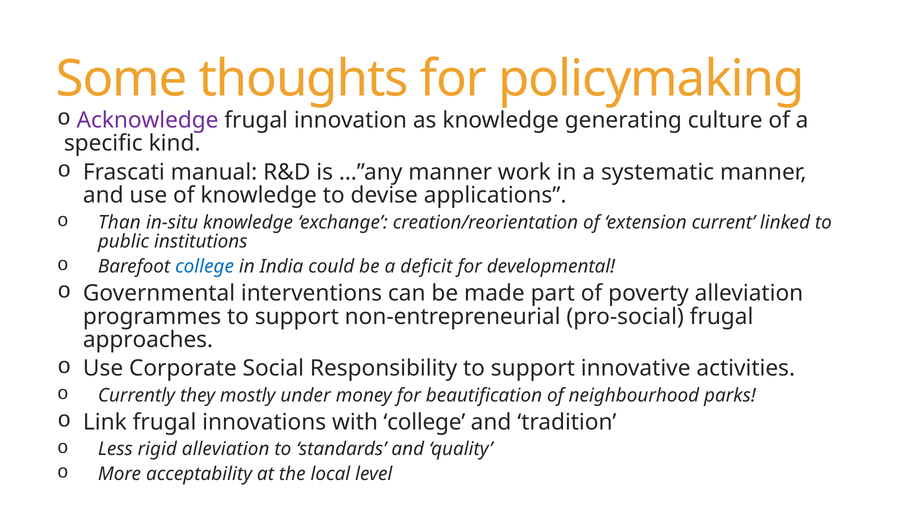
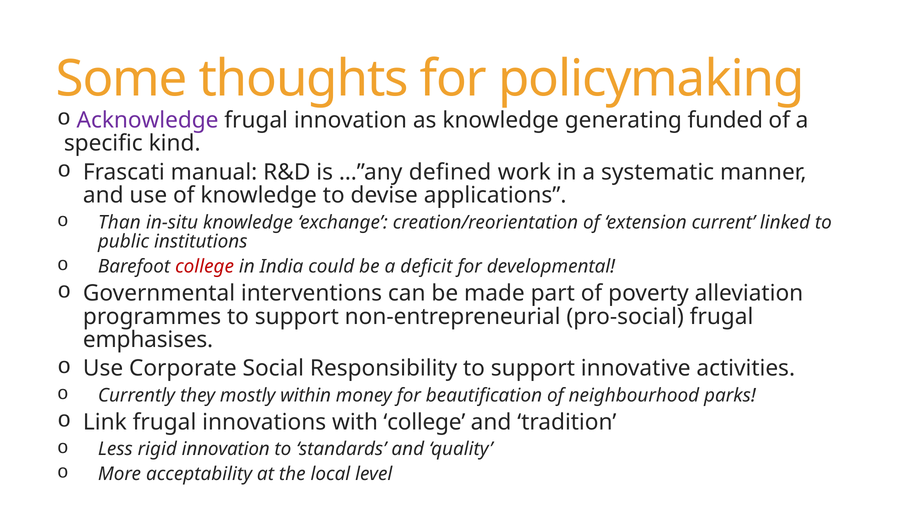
culture: culture -> funded (725, 120)
…”any manner: manner -> defined (450, 172)
college colour: blue -> red (205, 267)
approaches: approaches -> emphasises (148, 340)
under: under -> within (306, 396)
rigid alleviation: alleviation -> innovation (226, 449)
